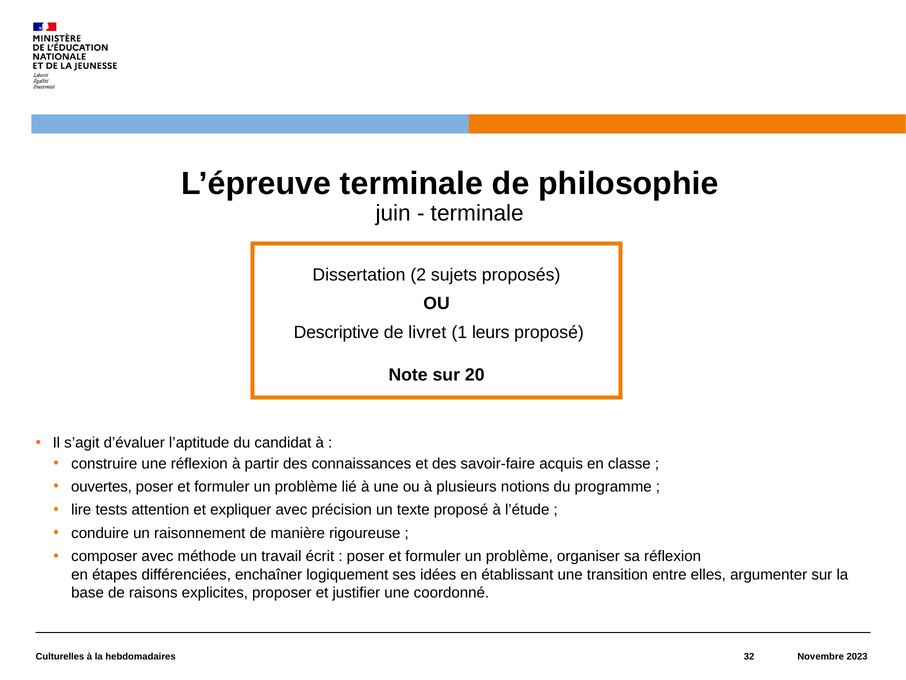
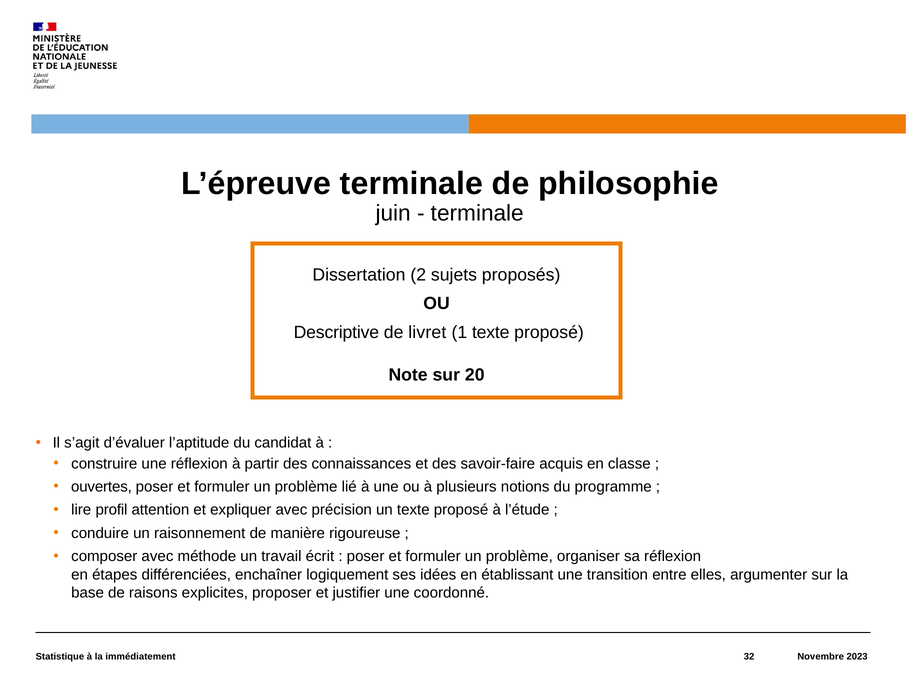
1 leurs: leurs -> texte (491, 332)
tests: tests -> profil (111, 510)
Culturelles: Culturelles -> Statistique (60, 656)
hebdomadaires: hebdomadaires -> immédiatement (141, 656)
